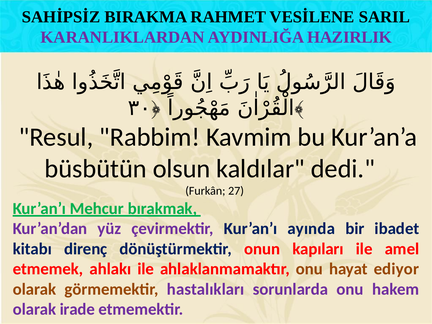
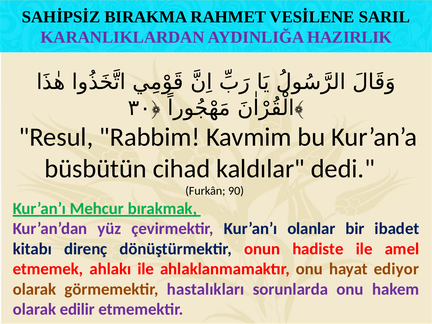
olsun: olsun -> cihad (182, 169)
27: 27 -> 90 (236, 191)
ayında: ayında -> olanlar (311, 229)
kapıları: kapıları -> hadiste (318, 249)
irade: irade -> edilir (77, 309)
